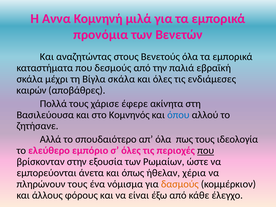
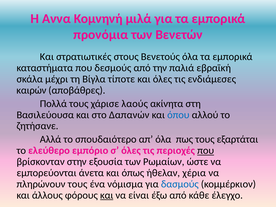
αναζητώντας: αναζητώντας -> στρατιωτικές (84, 57)
Βίγλα σκάλα: σκάλα -> τίποτε (121, 79)
έφερε: έφερε -> λαούς (135, 104)
Κομνηνός: Κομνηνός -> Δαπανών (129, 115)
ιδεολογία: ιδεολογία -> εξαρτάται (237, 139)
δασμούς colour: orange -> blue (180, 184)
και underline: none -> present (107, 195)
